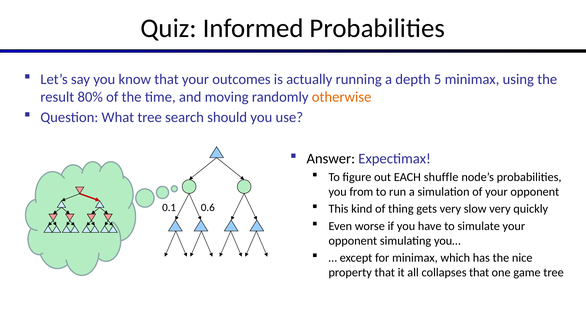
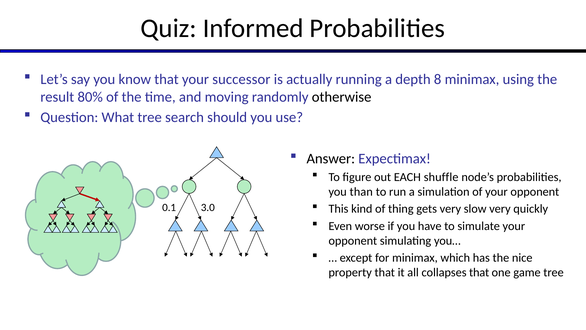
outcomes: outcomes -> successor (241, 79)
5: 5 -> 8 (438, 79)
otherwise colour: orange -> black (342, 97)
from: from -> than (361, 192)
0.6: 0.6 -> 3.0 (208, 207)
